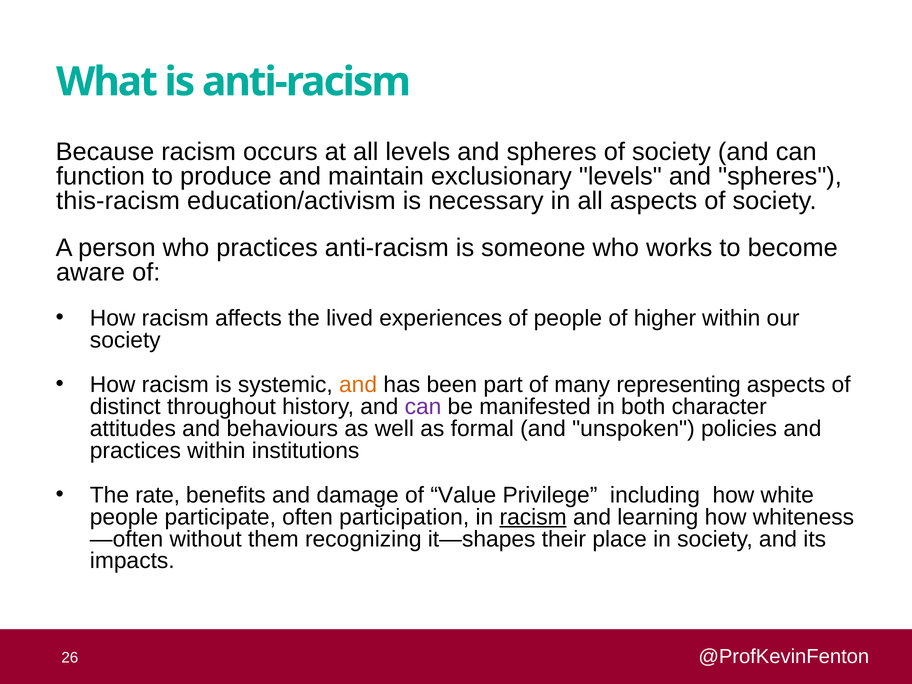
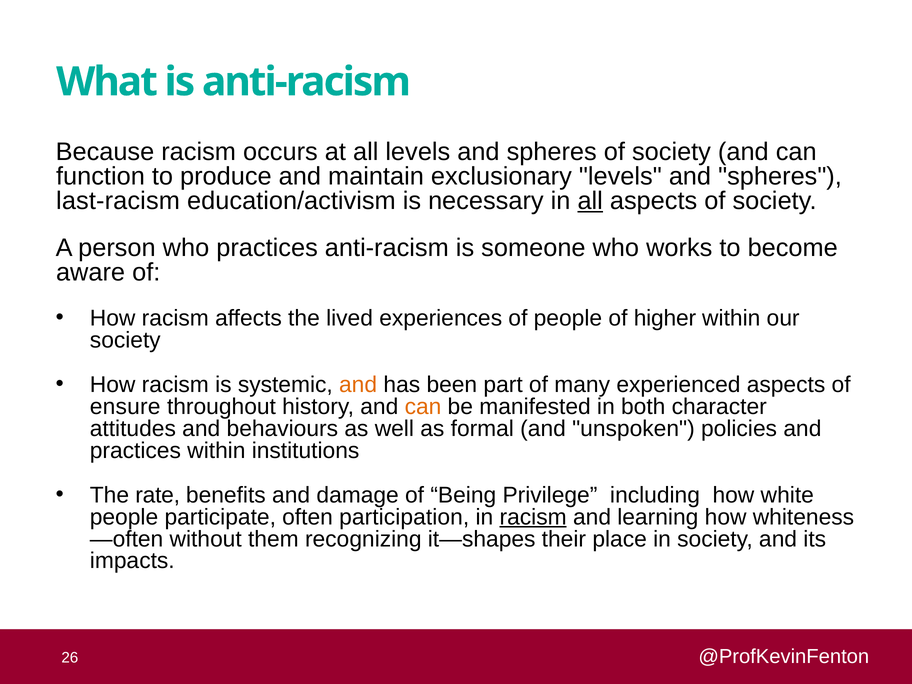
this-racism: this-racism -> last-racism (118, 201)
all underline: none -> present (590, 201)
representing: representing -> experienced (678, 385)
distinct: distinct -> ensure (125, 407)
can colour: purple -> orange (423, 407)
Value: Value -> Being (463, 495)
